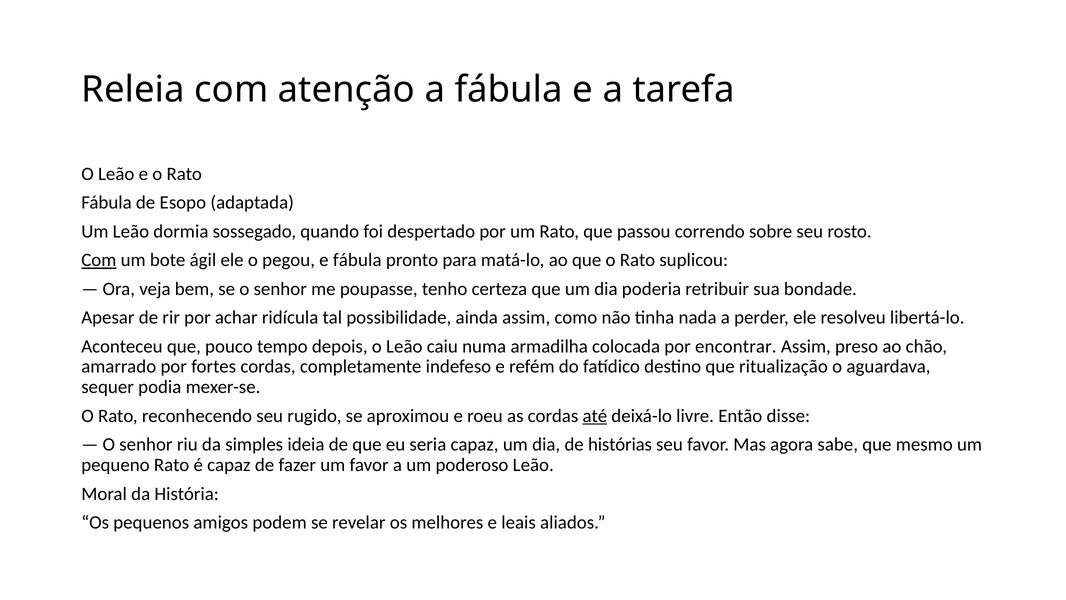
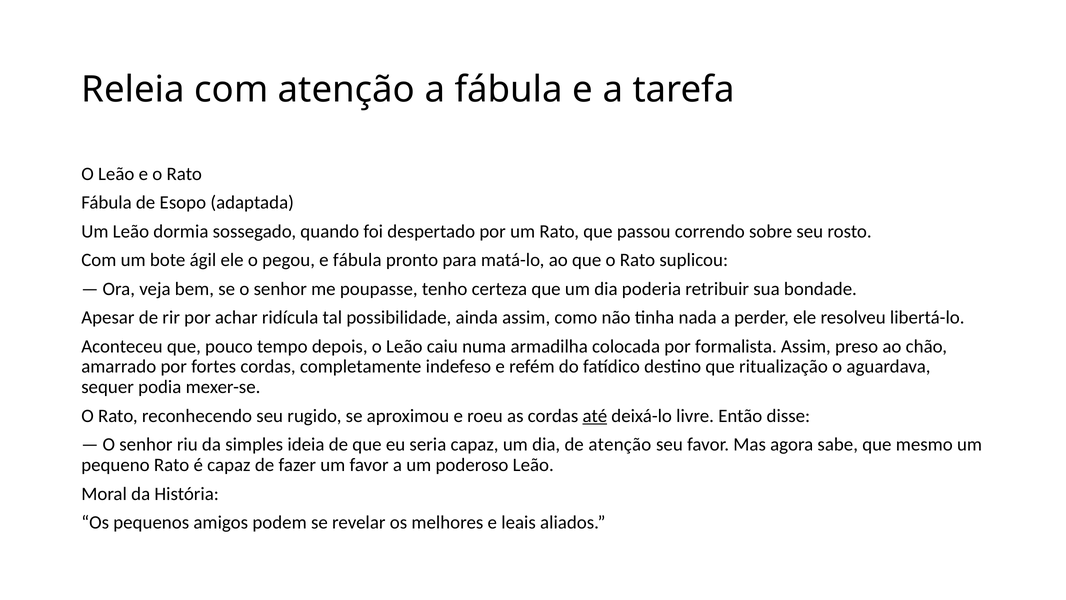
Com underline: present -> none (99, 260)
encontrar: encontrar -> formalista (736, 346)
de histórias: histórias -> atenção (620, 444)
